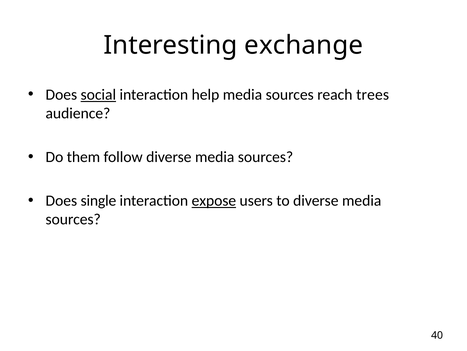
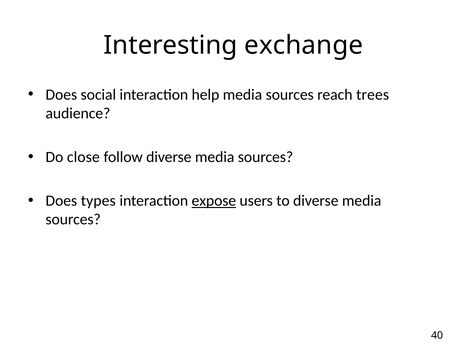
social underline: present -> none (98, 94)
them: them -> close (83, 157)
single: single -> types (98, 200)
